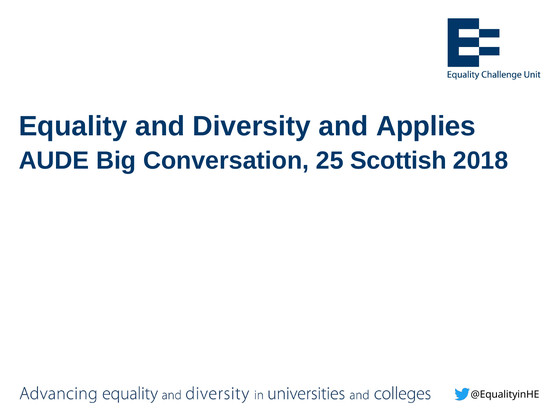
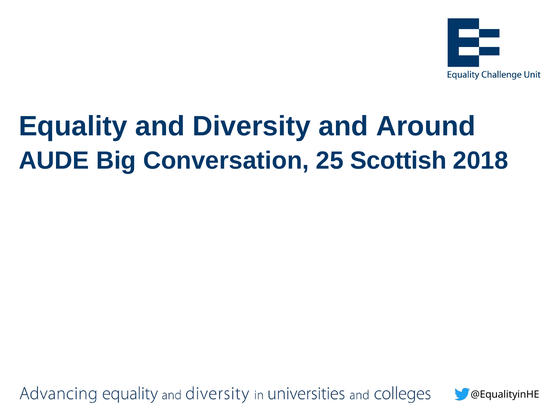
Applies: Applies -> Around (426, 126)
